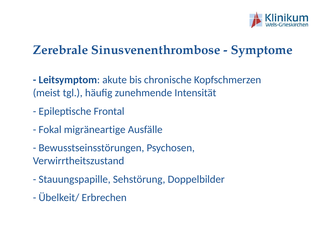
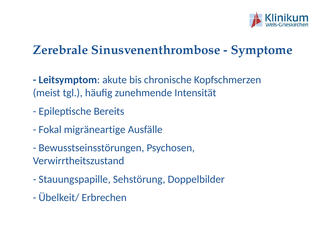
Frontal: Frontal -> Bereits (109, 111)
